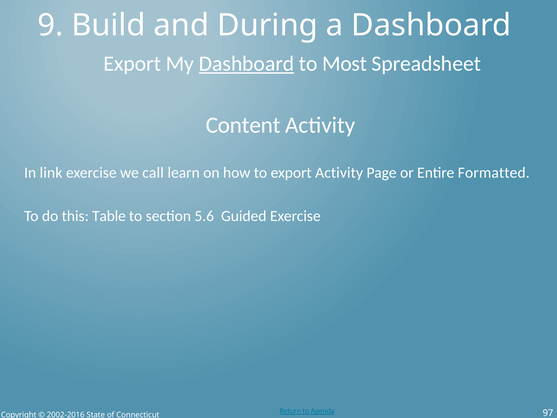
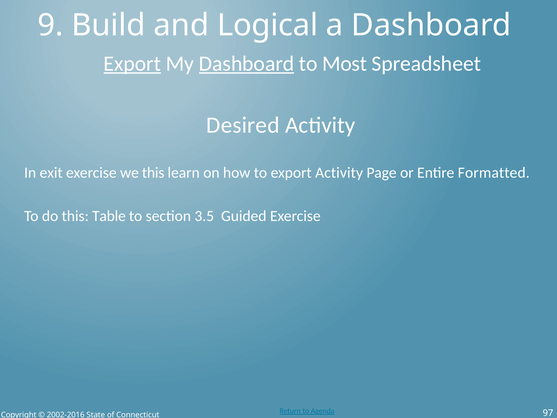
During: During -> Logical (268, 25)
Export underline: none -> present (132, 64)
Content: Content -> Desired (243, 125)
link: link -> exit (51, 173)
we call: call -> this (153, 173)
5.6: 5.6 -> 3.5 (204, 216)
